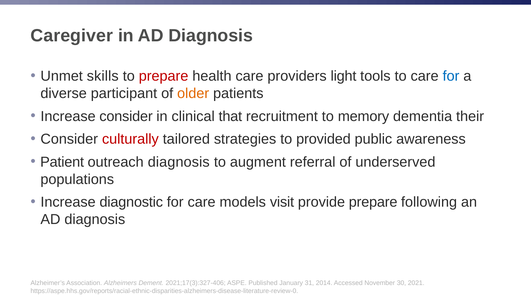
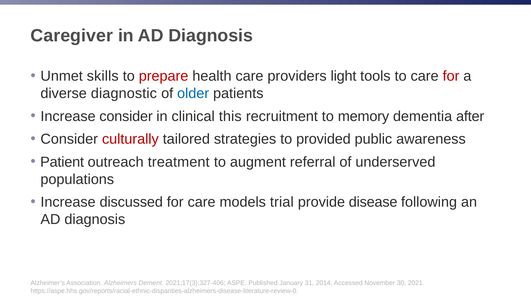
for colour: blue -> red (451, 76)
participant: participant -> diagnostic (124, 93)
older colour: orange -> blue (193, 93)
that: that -> this (230, 116)
their: their -> after (470, 116)
outreach diagnosis: diagnosis -> treatment (179, 162)
diagnostic: diagnostic -> discussed (131, 202)
visit: visit -> trial (282, 202)
provide prepare: prepare -> disease (373, 202)
